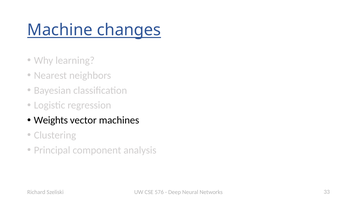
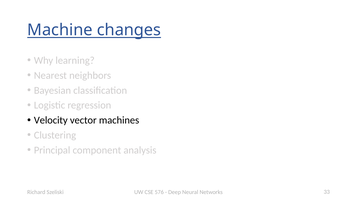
Weights: Weights -> Velocity (51, 120)
